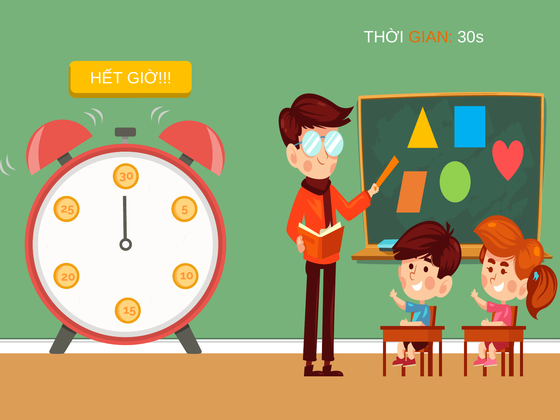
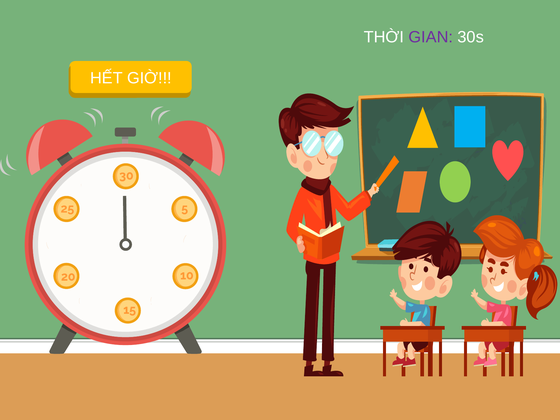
GIAN colour: orange -> purple (431, 37)
